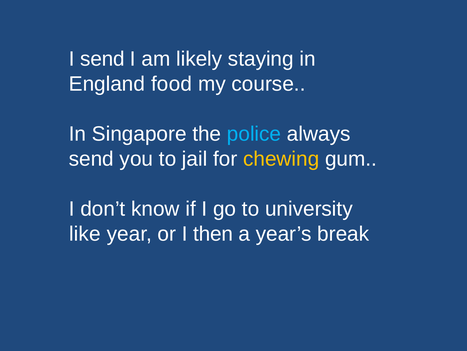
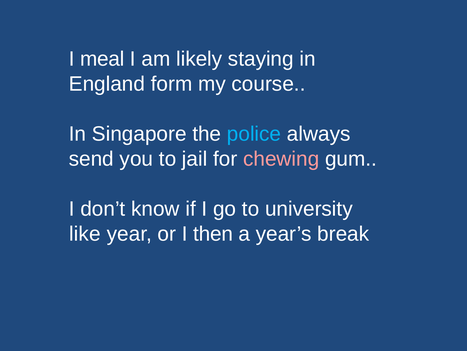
I send: send -> meal (102, 59)
food: food -> form (172, 84)
chewing colour: yellow -> pink (281, 159)
